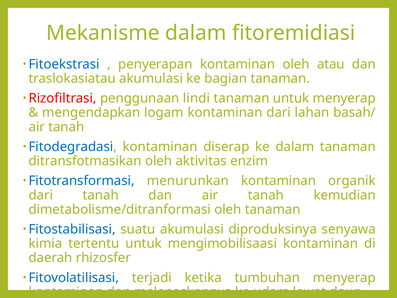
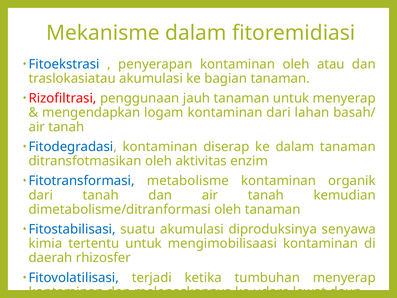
lindi: lindi -> jauh (197, 98)
menurunkan: menurunkan -> metabolisme (188, 181)
